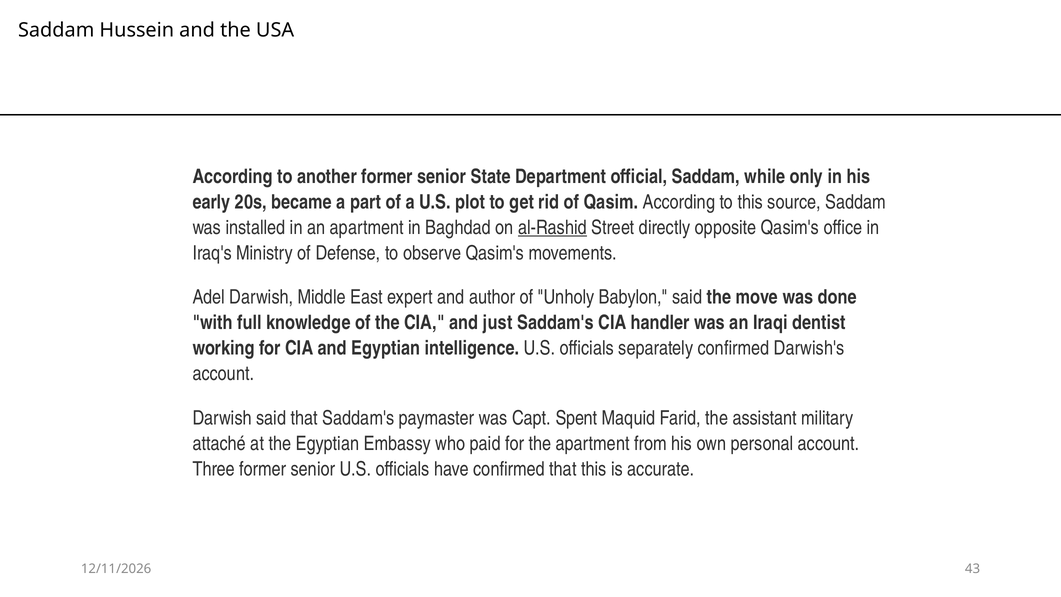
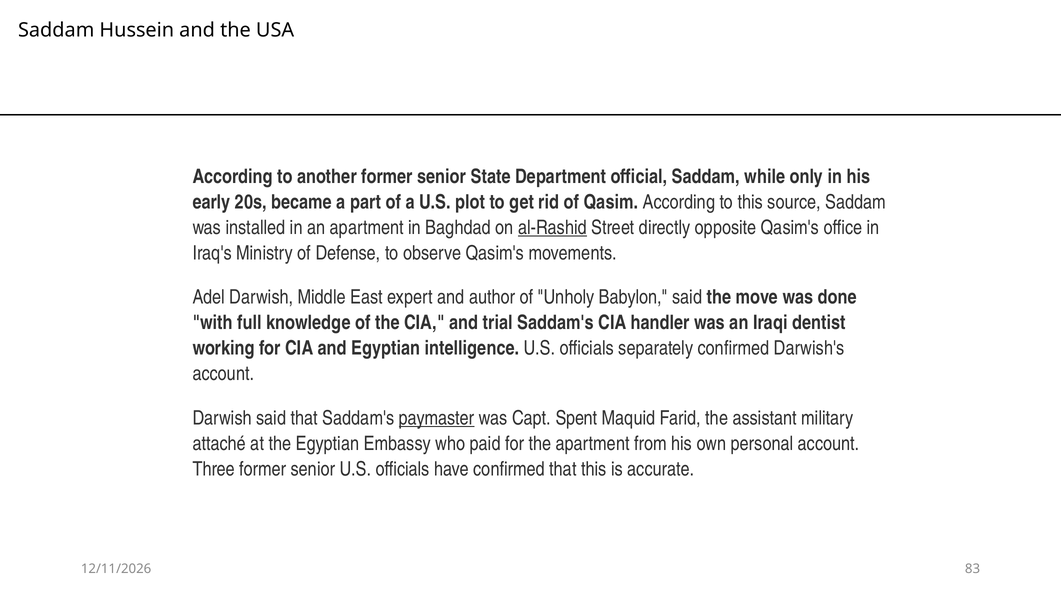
just: just -> trial (498, 323)
paymaster underline: none -> present (437, 418)
43: 43 -> 83 (973, 569)
